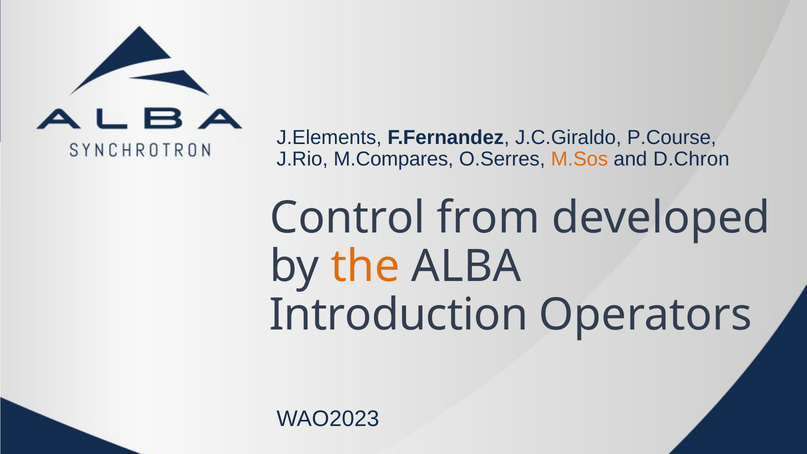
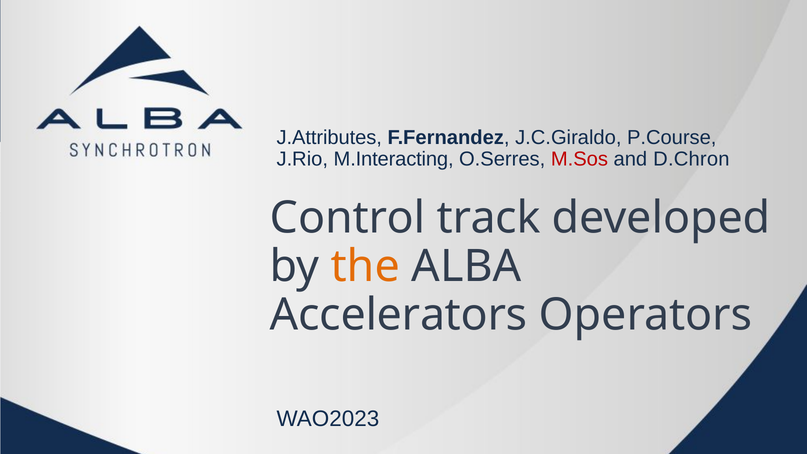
J.Elements: J.Elements -> J.Attributes (329, 137)
M.Compares: M.Compares -> M.Interacting (394, 159)
M.Sos colour: orange -> red (579, 159)
from: from -> track (489, 218)
Introduction: Introduction -> Accelerators (399, 315)
